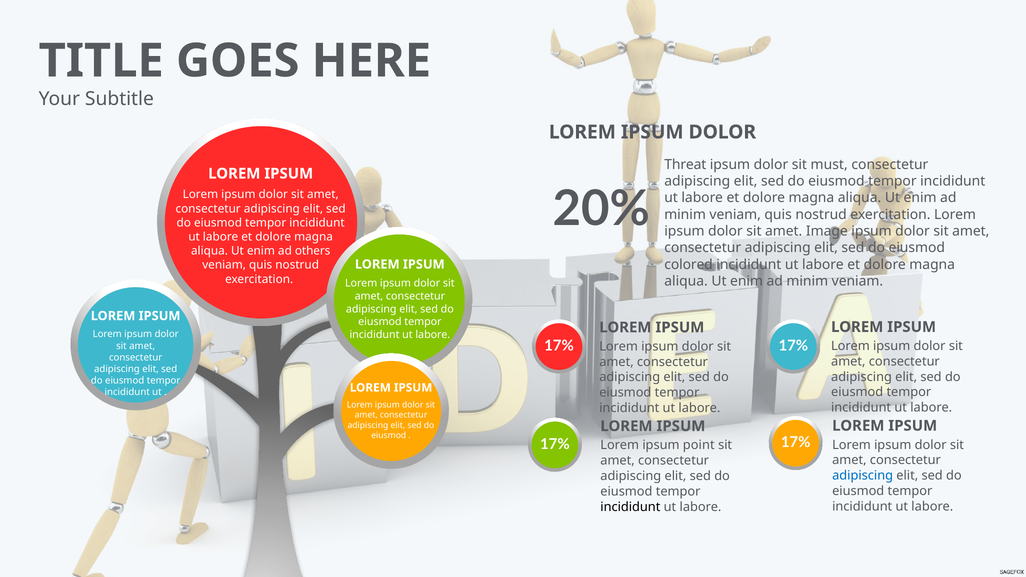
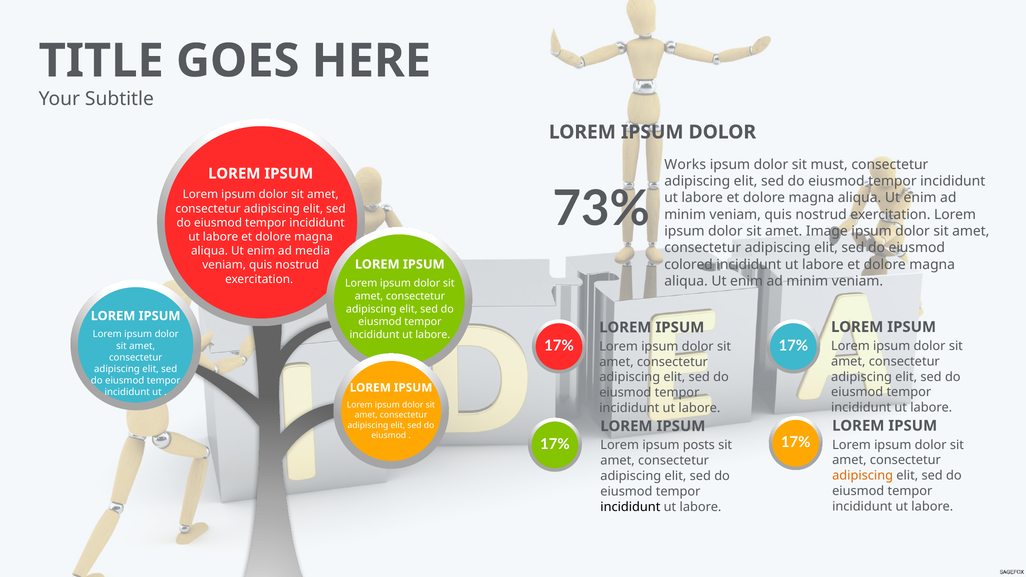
Threat: Threat -> Works (685, 164)
20%: 20% -> 73% (601, 209)
others: others -> media (313, 251)
point: point -> posts (699, 445)
adipiscing colour: blue -> orange (863, 476)
